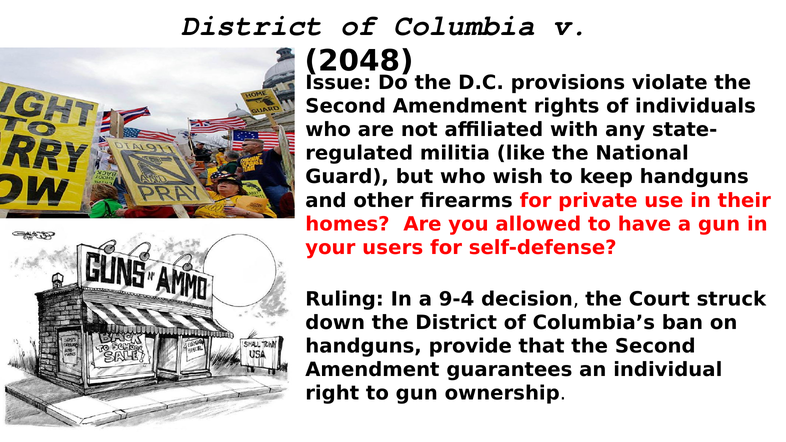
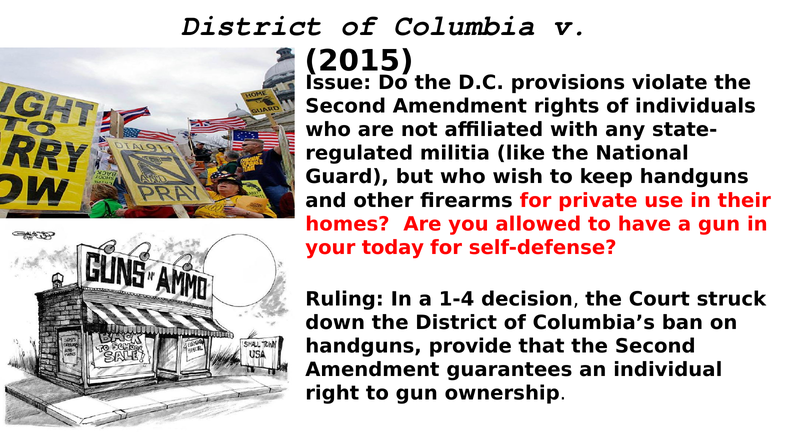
2048: 2048 -> 2015 (359, 61)
users: users -> today (393, 248)
9-4: 9-4 -> 1-4 (457, 299)
